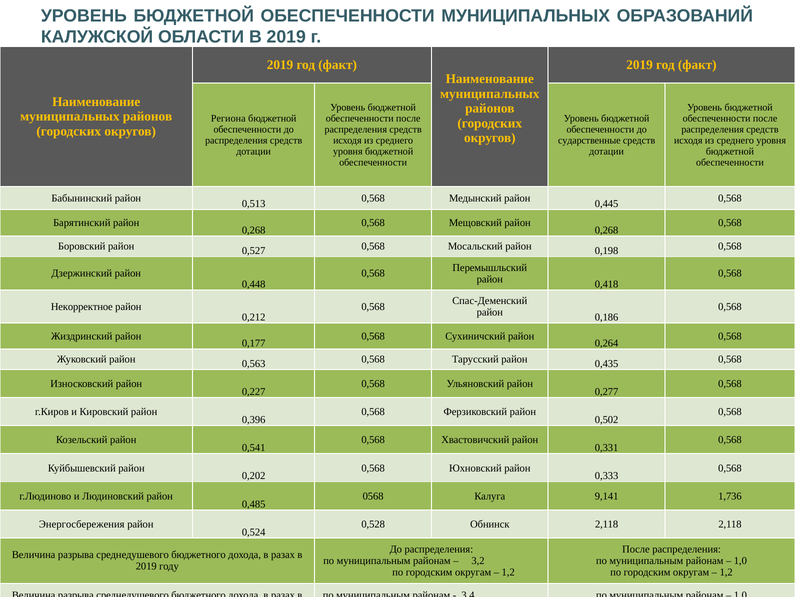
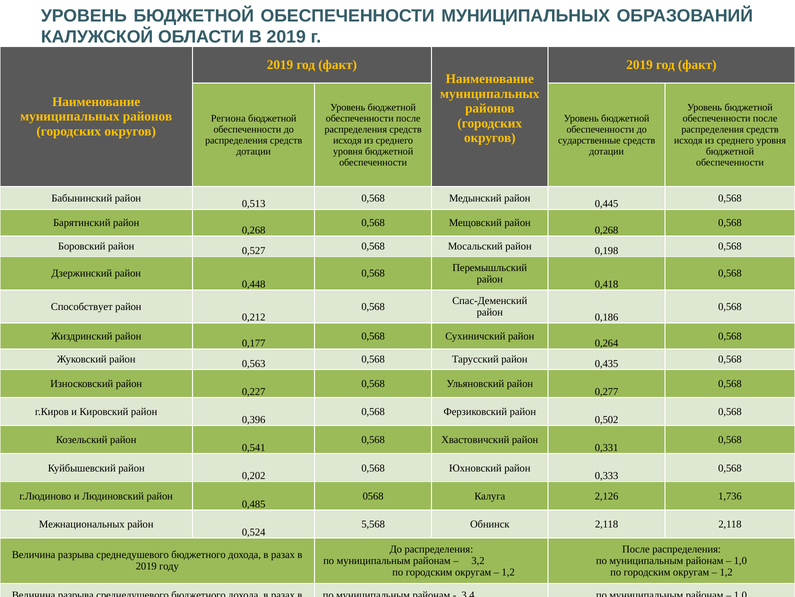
Некорректное: Некорректное -> Способствует (82, 306)
9,141: 9,141 -> 2,126 (607, 496)
Энергосбережения: Энергосбережения -> Межнациональных (82, 524)
0,528: 0,528 -> 5,568 (373, 524)
